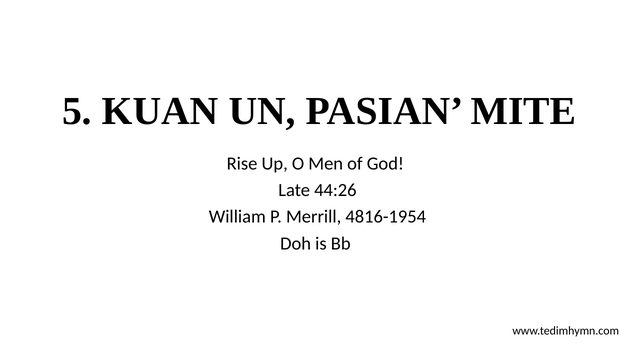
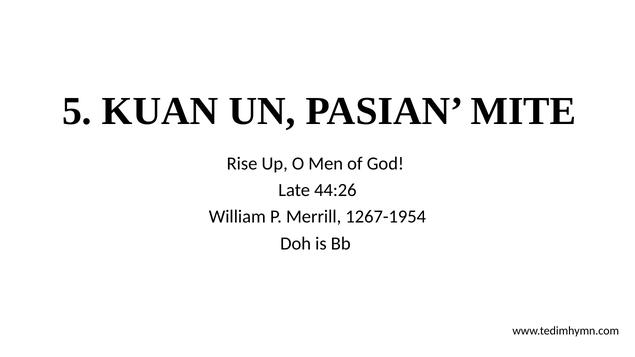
4816-1954: 4816-1954 -> 1267-1954 (386, 217)
